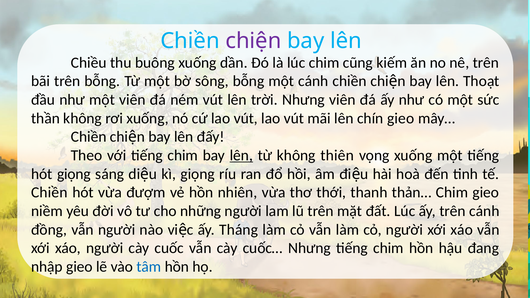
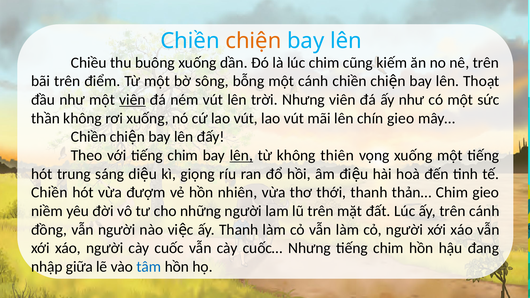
chiện colour: purple -> orange (253, 41)
trên bỗng: bỗng -> điểm (102, 81)
viên underline: none -> present (132, 100)
hót giọng: giọng -> trung (74, 174)
ấy Tháng: Tháng -> Thanh (239, 230)
nhập gieo: gieo -> giữa (79, 267)
